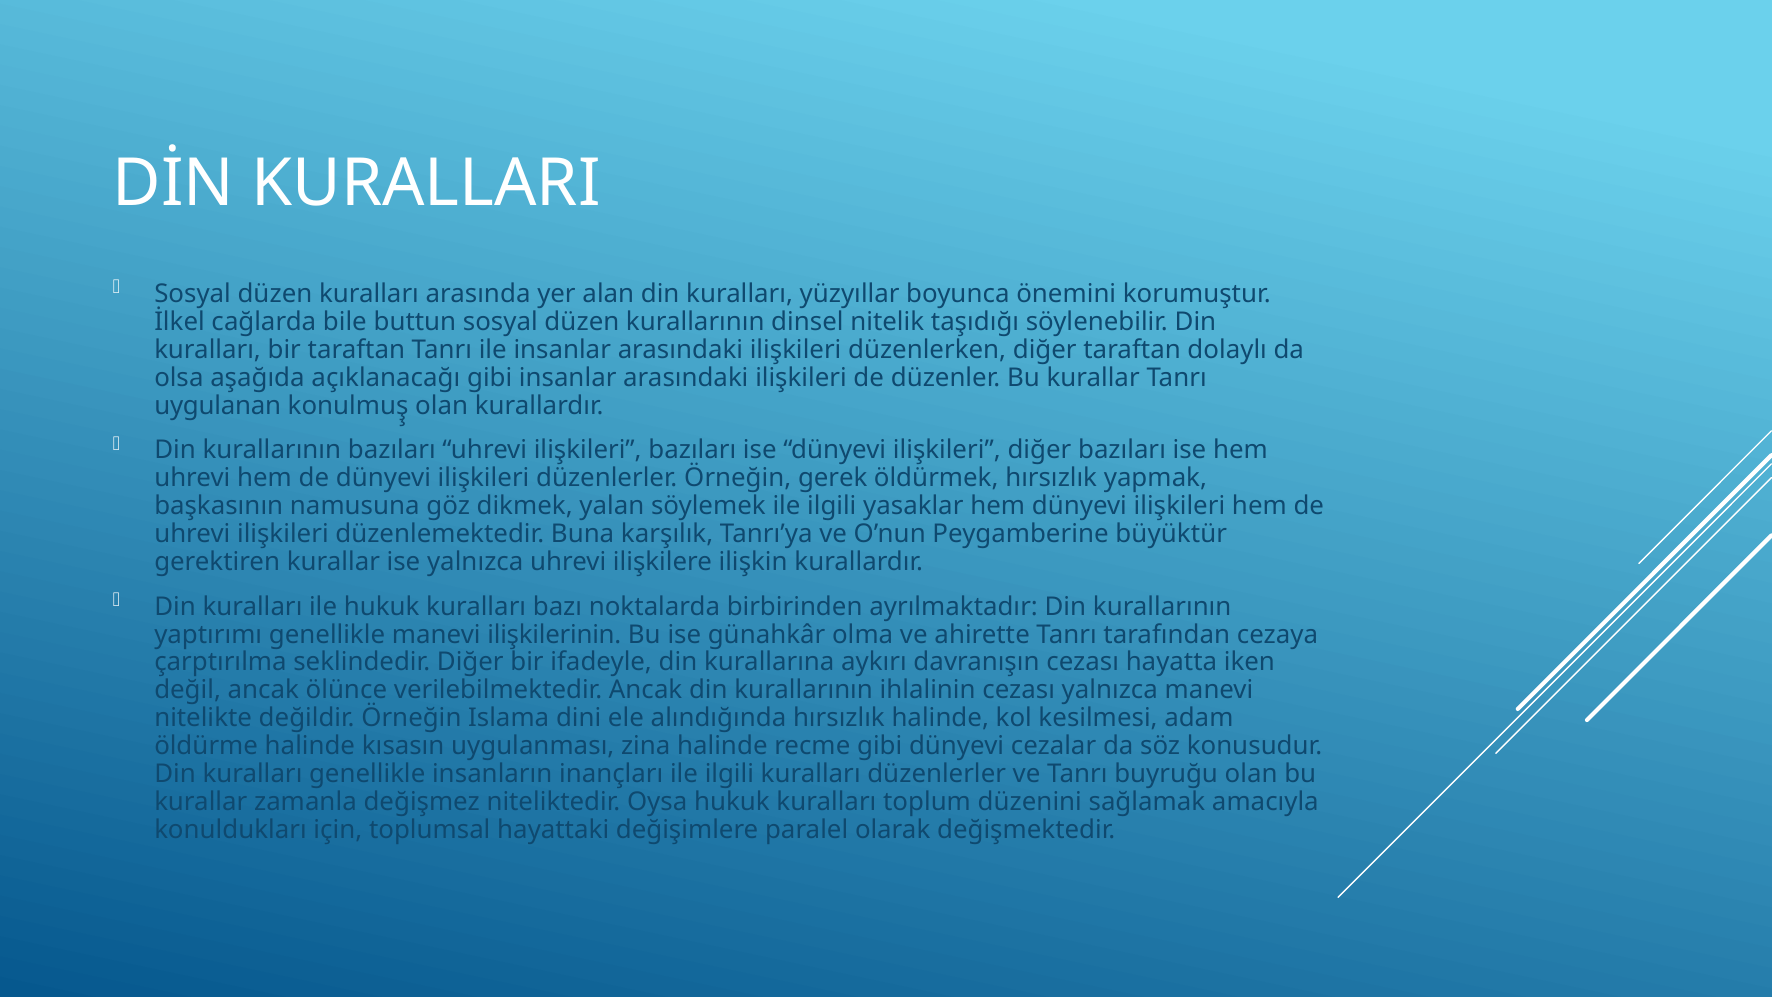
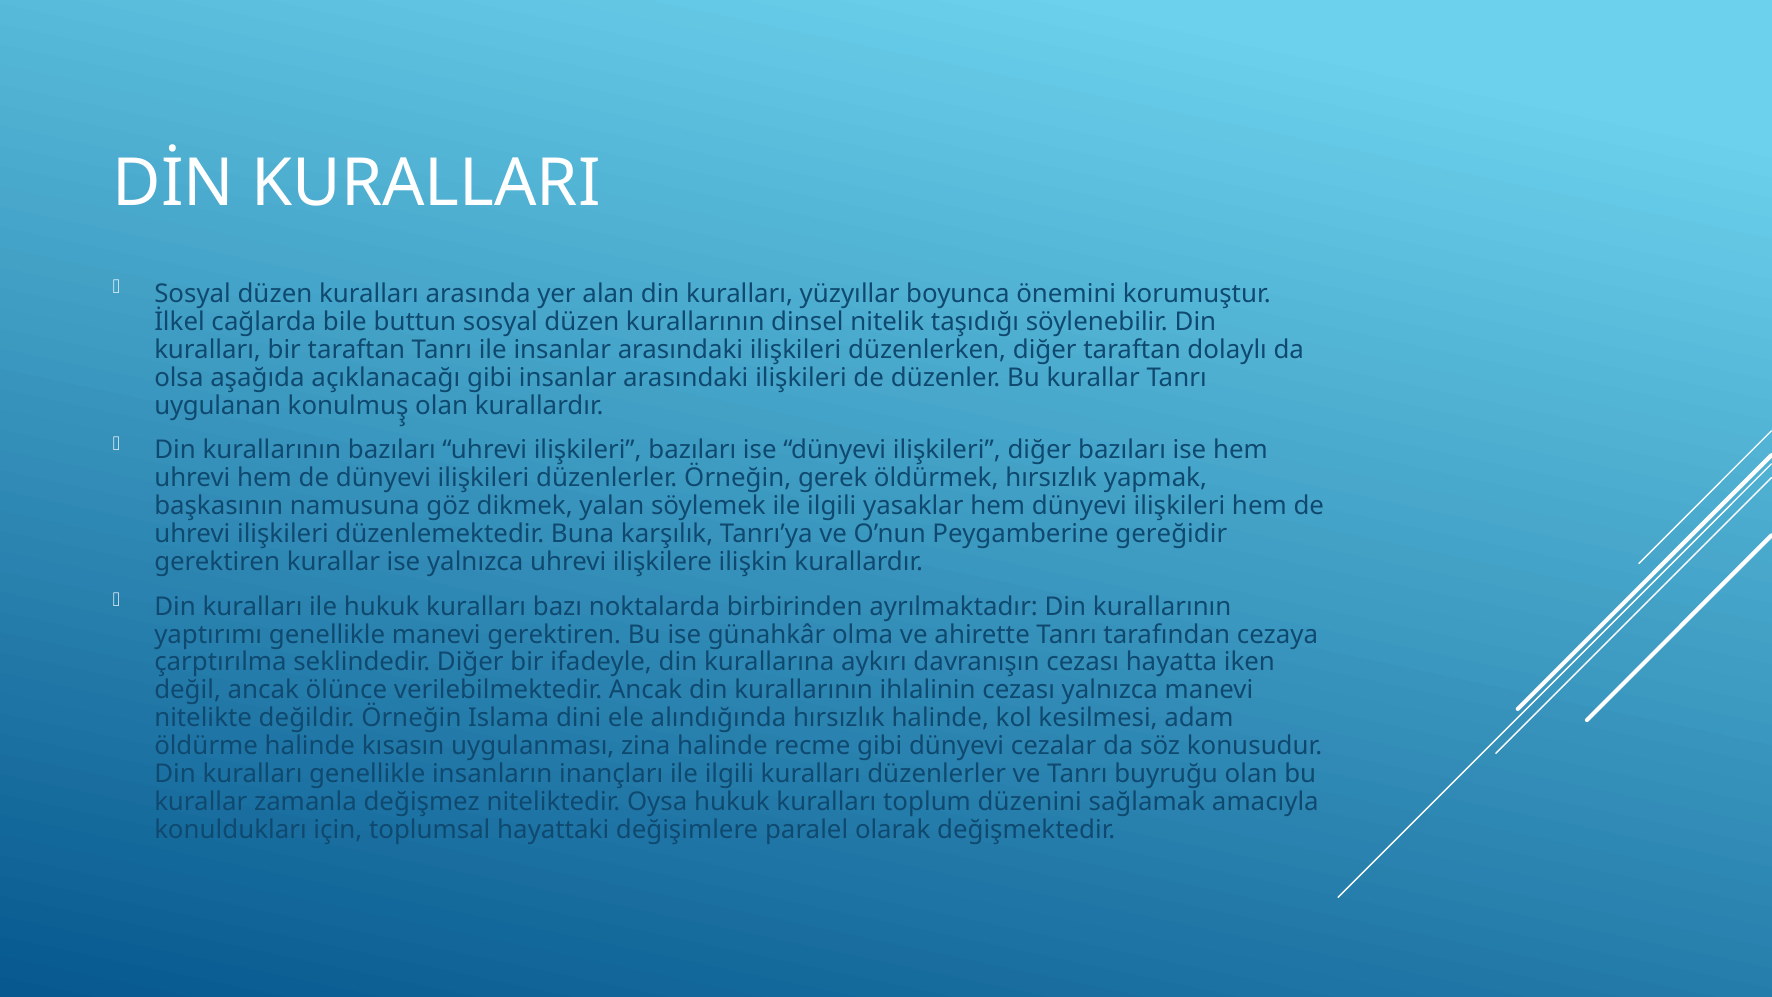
büyüktür: büyüktür -> gereğidir (1171, 534)
manevi ilişkilerinin: ilişkilerinin -> gerektiren (554, 634)
